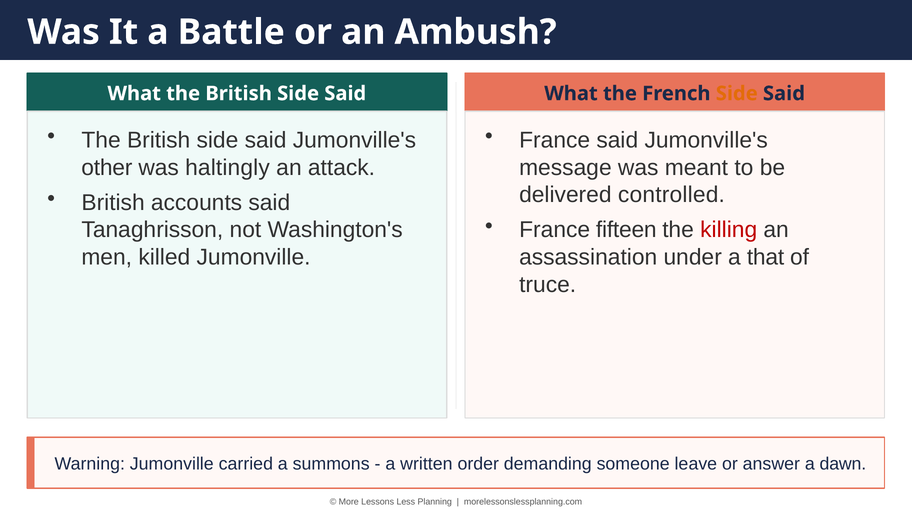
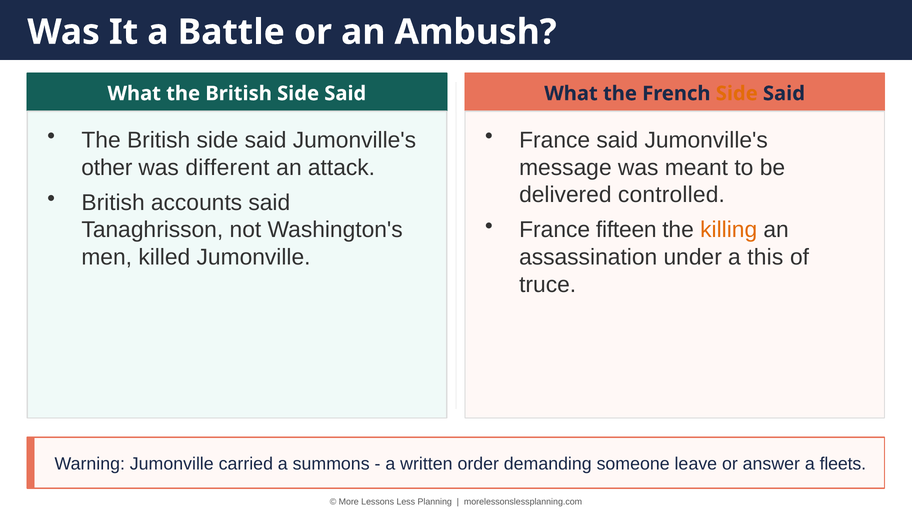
haltingly: haltingly -> different (227, 168)
killing colour: red -> orange (729, 230)
that: that -> this (765, 257)
dawn: dawn -> fleets (843, 464)
